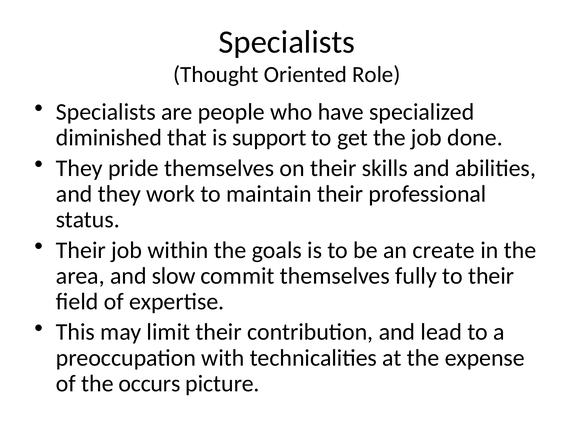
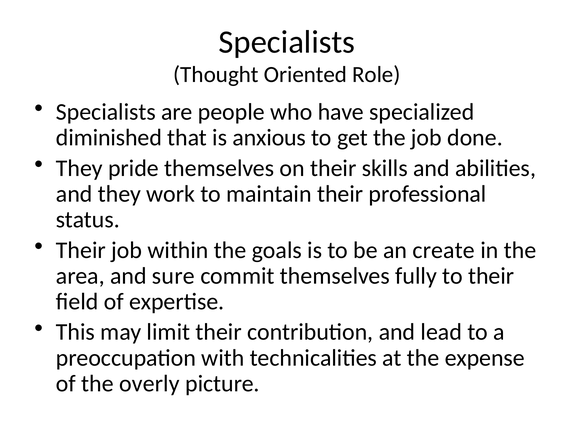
support: support -> anxious (269, 138)
slow: slow -> sure (173, 276)
occurs: occurs -> overly (149, 384)
